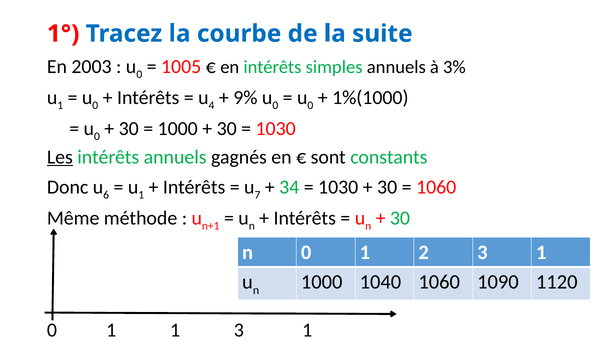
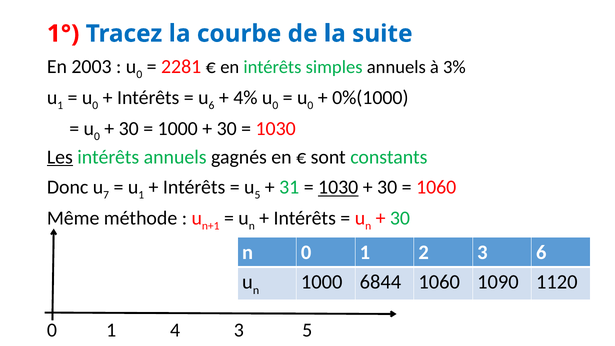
1005: 1005 -> 2281 (181, 67)
4: 4 -> 6 (211, 105)
9%: 9% -> 4% (245, 98)
1%(1000: 1%(1000 -> 0%(1000 (370, 98)
6: 6 -> 7 (106, 195)
7: 7 -> 5 (257, 195)
34: 34 -> 31 (289, 187)
1030 underline: none -> present (338, 187)
2 3 1: 1 -> 6 (541, 252)
1040: 1040 -> 6844 (380, 282)
1 1: 1 -> 4 (175, 330)
1: 1 -> 5 (307, 330)
